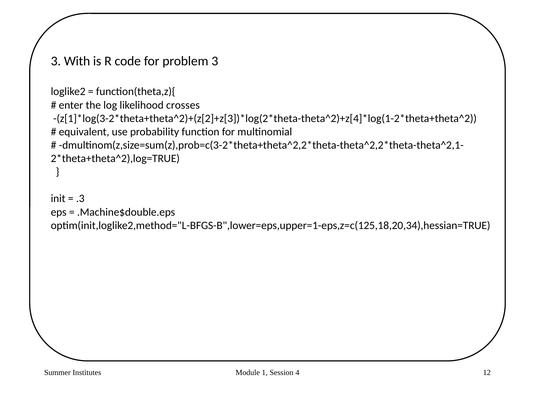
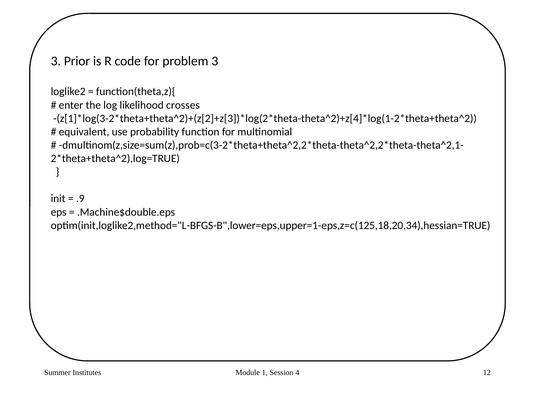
With: With -> Prior (77, 61)
.3: .3 -> .9 (80, 199)
